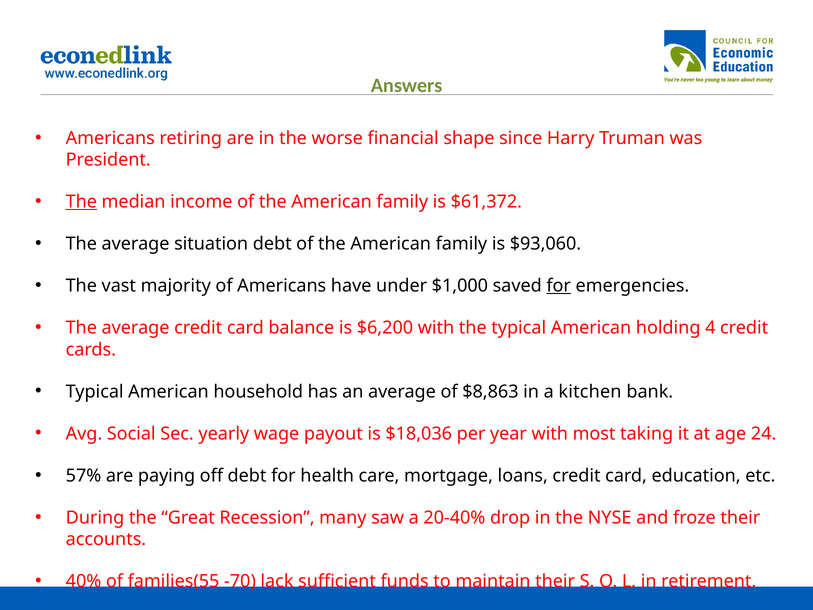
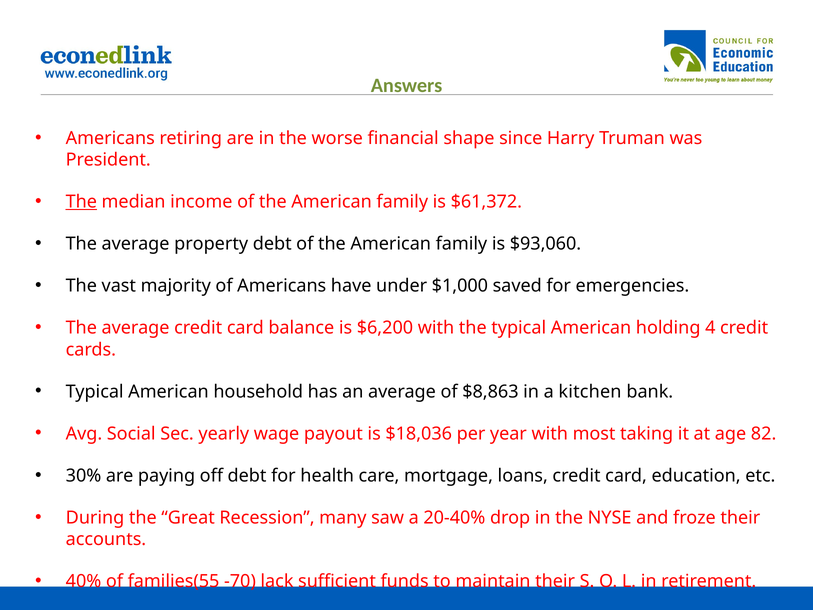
situation: situation -> property (211, 244)
for underline: present -> none (559, 286)
24: 24 -> 82 (764, 433)
57%: 57% -> 30% (84, 475)
